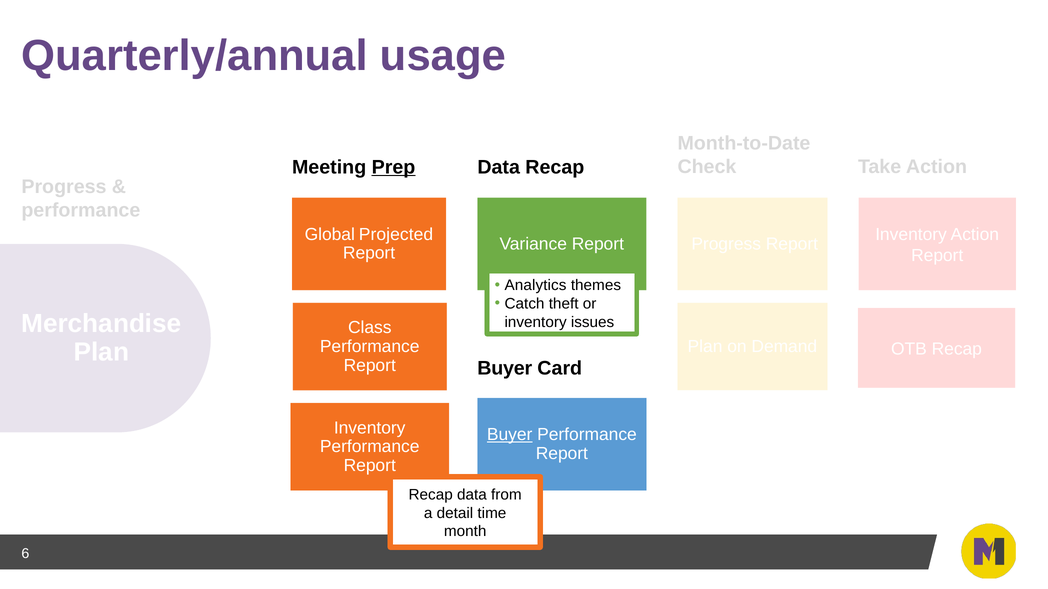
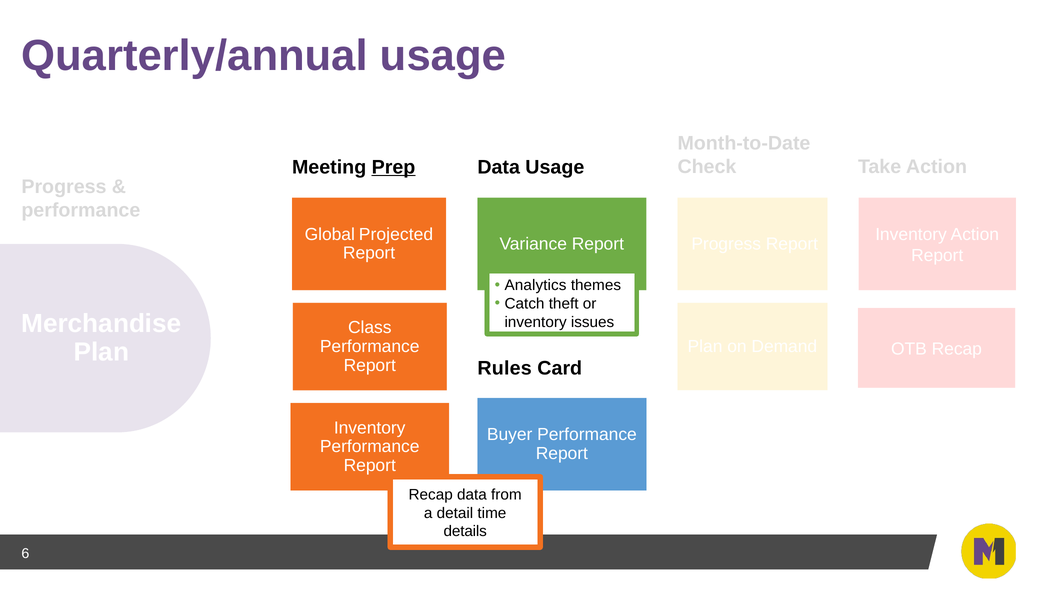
Data Recap: Recap -> Usage (555, 167)
Buyer: Buyer -> Rules (505, 368)
Buyer underline: present -> none (510, 435)
month: month -> details (465, 532)
